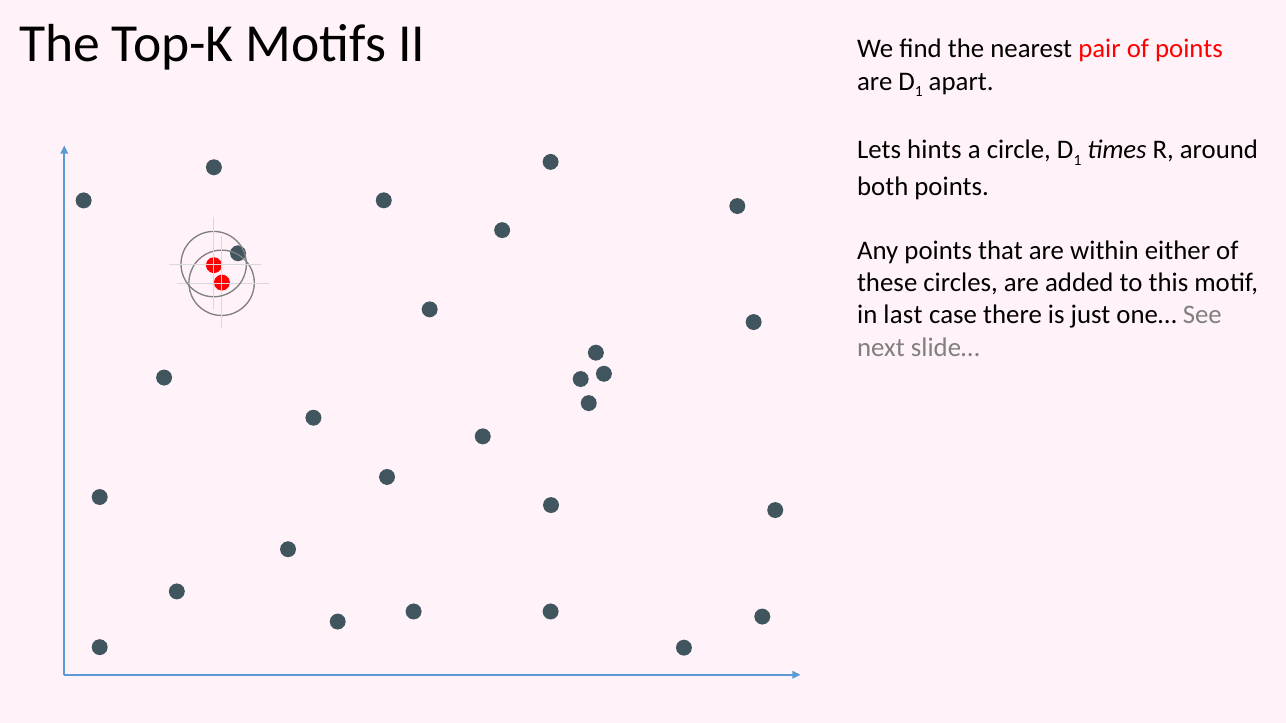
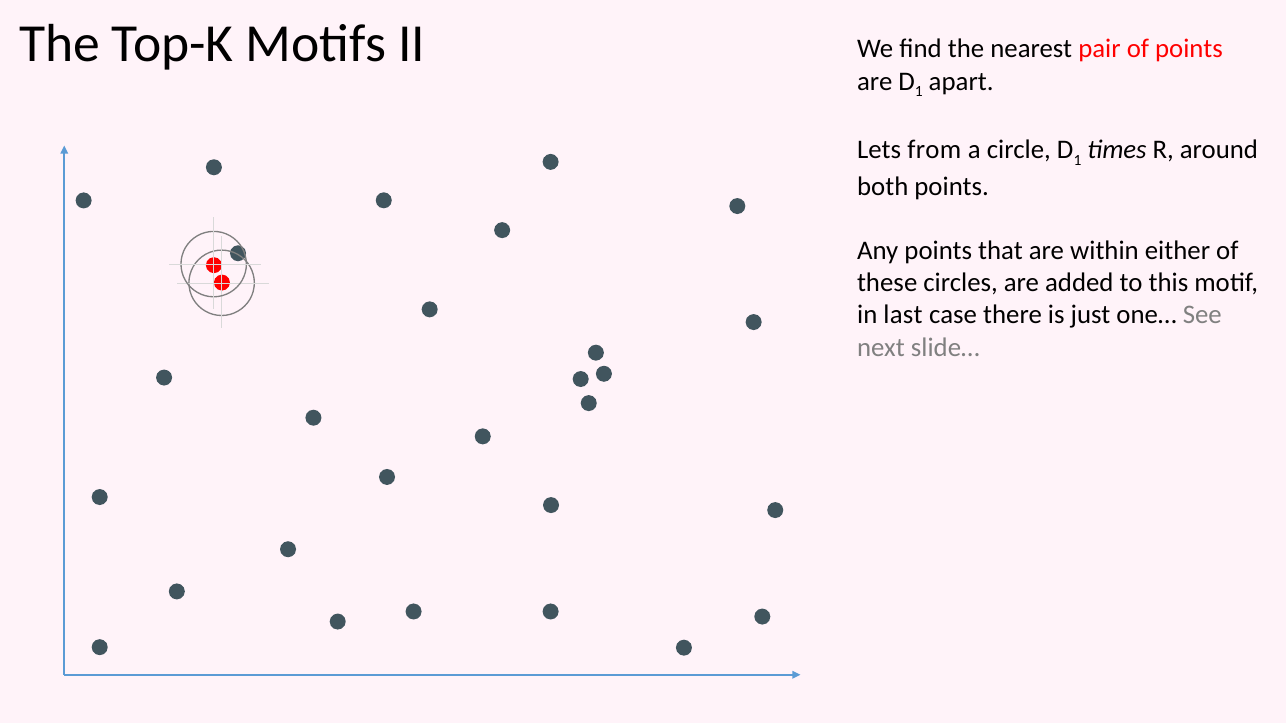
hints: hints -> from (934, 150)
